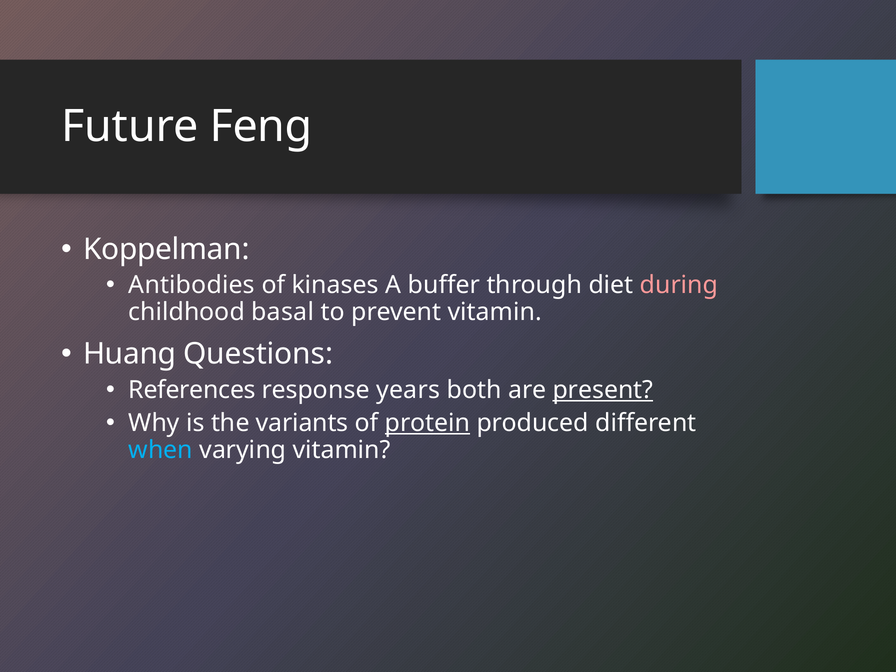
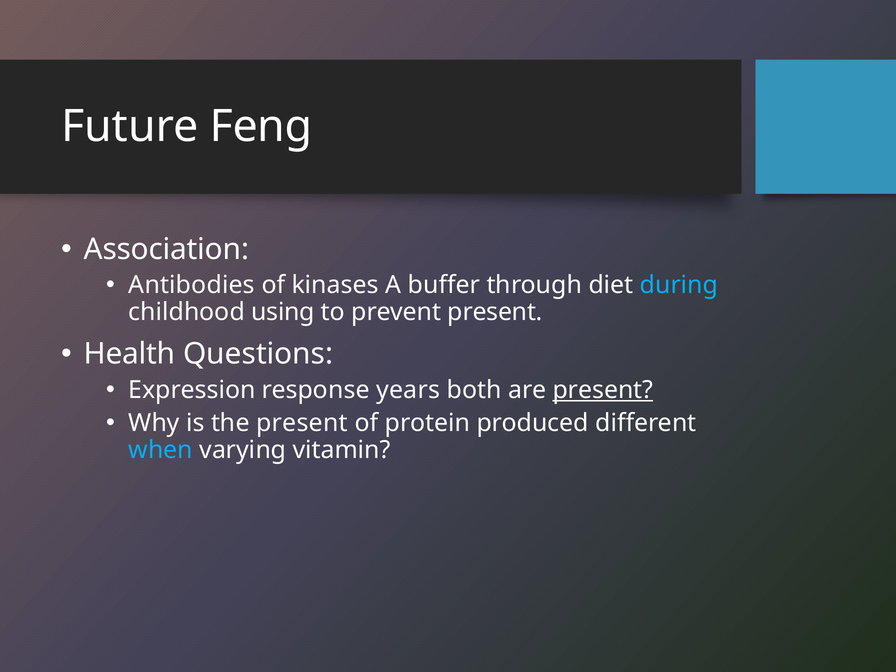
Koppelman: Koppelman -> Association (166, 249)
during colour: pink -> light blue (679, 285)
basal: basal -> using (283, 312)
prevent vitamin: vitamin -> present (495, 312)
Huang: Huang -> Health (130, 354)
References: References -> Expression (192, 390)
the variants: variants -> present (302, 423)
protein underline: present -> none (427, 423)
